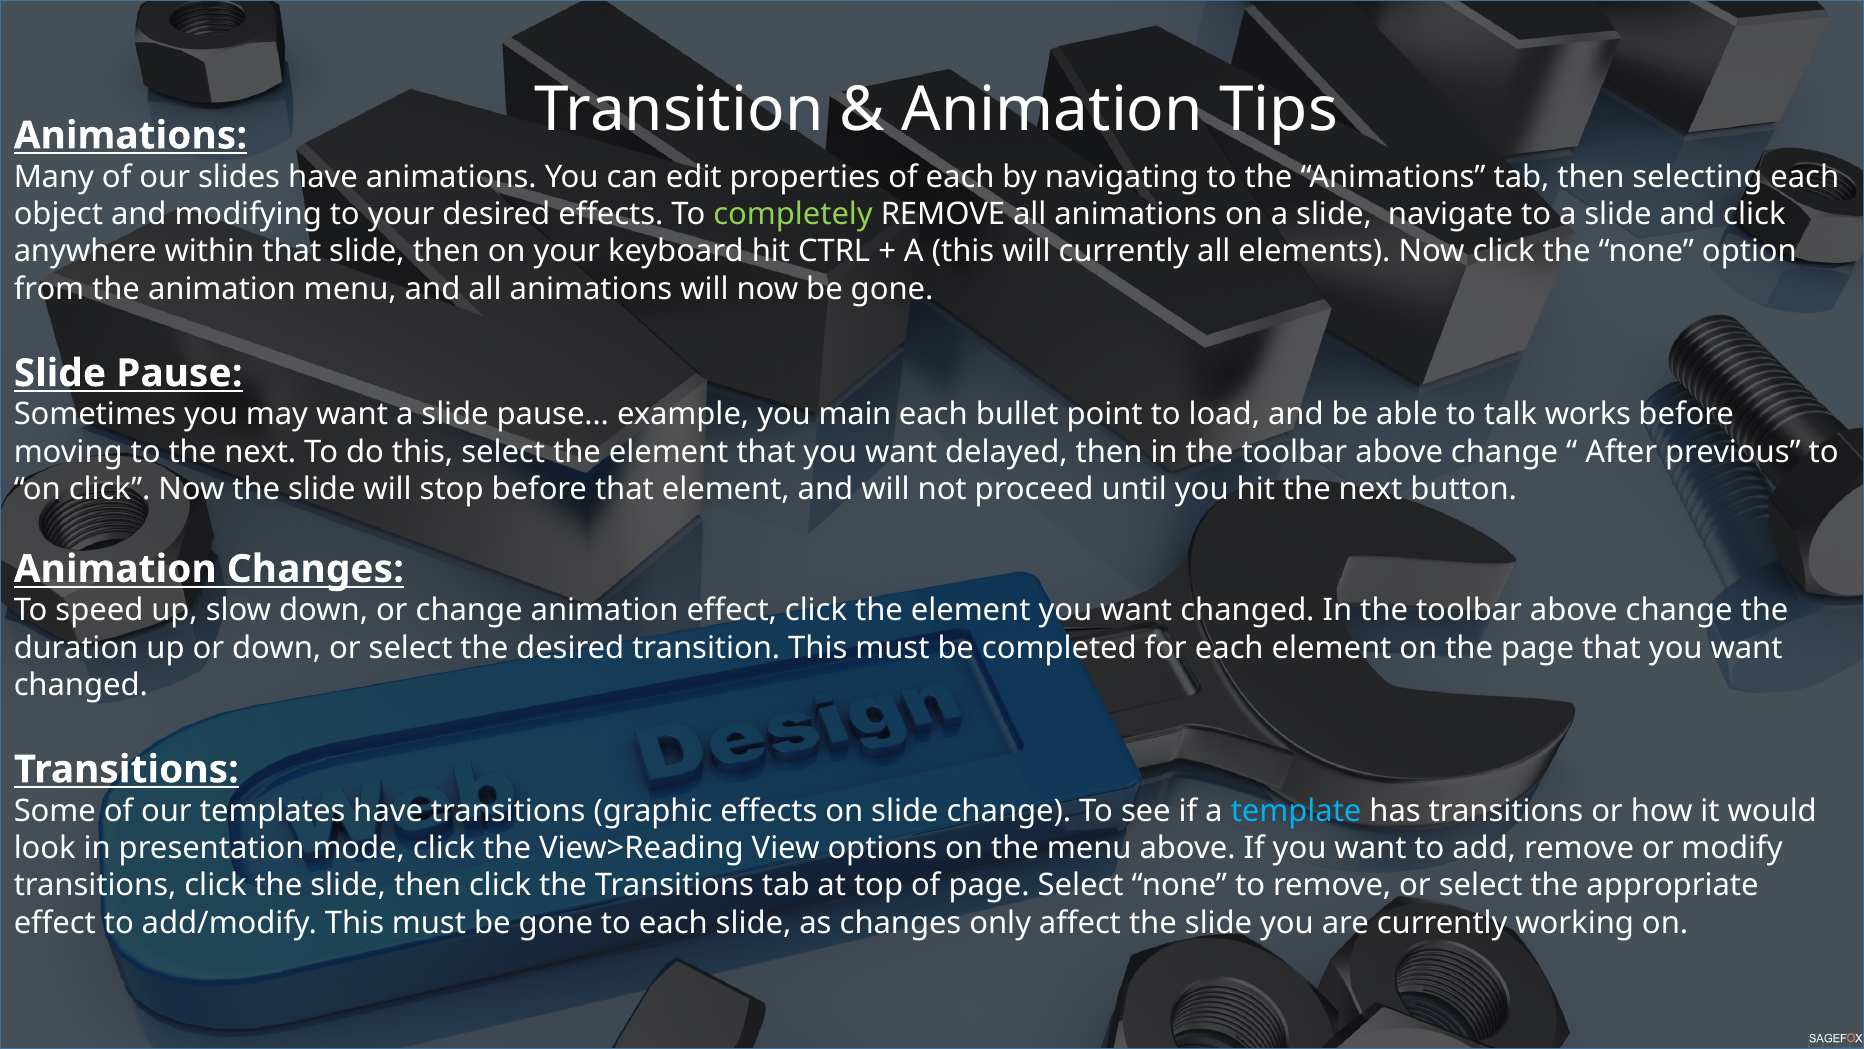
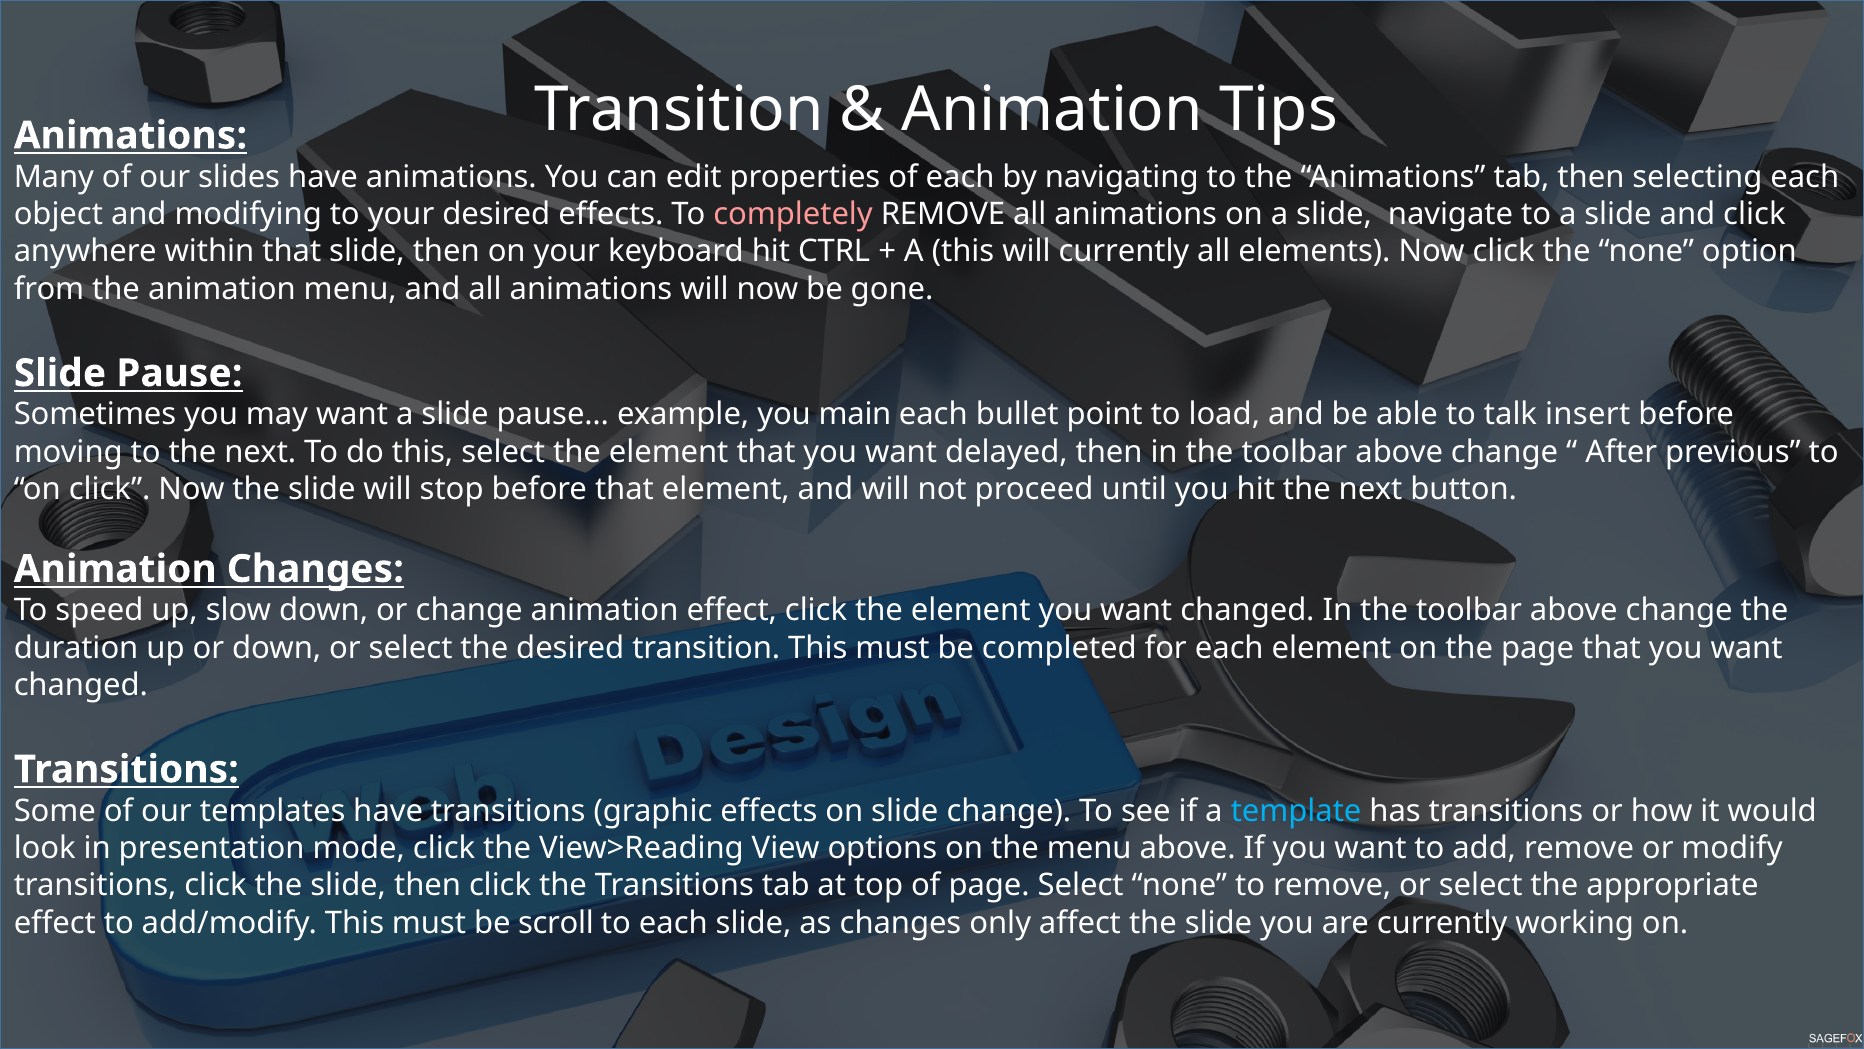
completely colour: light green -> pink (793, 214)
works: works -> insert (1588, 415)
must be gone: gone -> scroll (556, 922)
